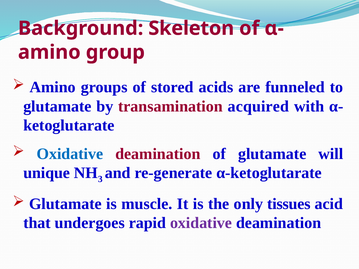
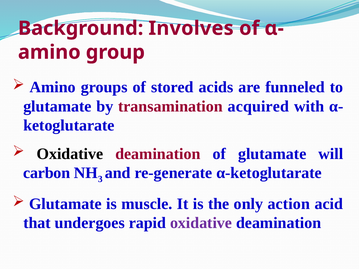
Skeleton: Skeleton -> Involves (191, 28)
Oxidative colour: blue -> black (70, 154)
unique: unique -> carbon (47, 173)
tissues: tissues -> action (289, 204)
